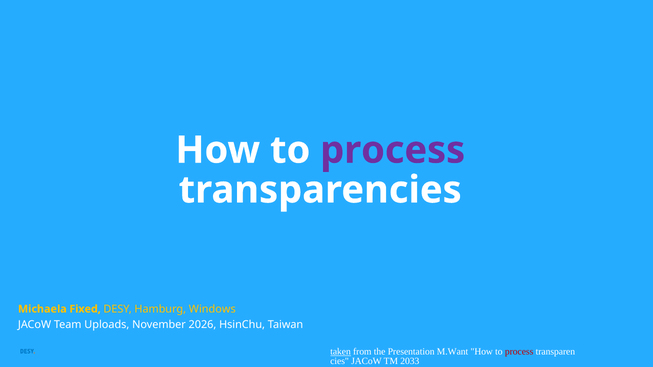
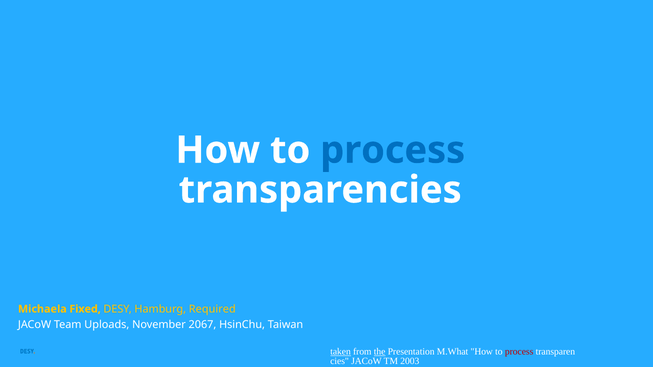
process colour: purple -> blue (393, 150)
Windows: Windows -> Required (212, 309)
2026: 2026 -> 2067 (202, 325)
the underline: none -> present (380, 352)
M.Want: M.Want -> M.What (453, 352)
2033: 2033 -> 2003 (410, 361)
